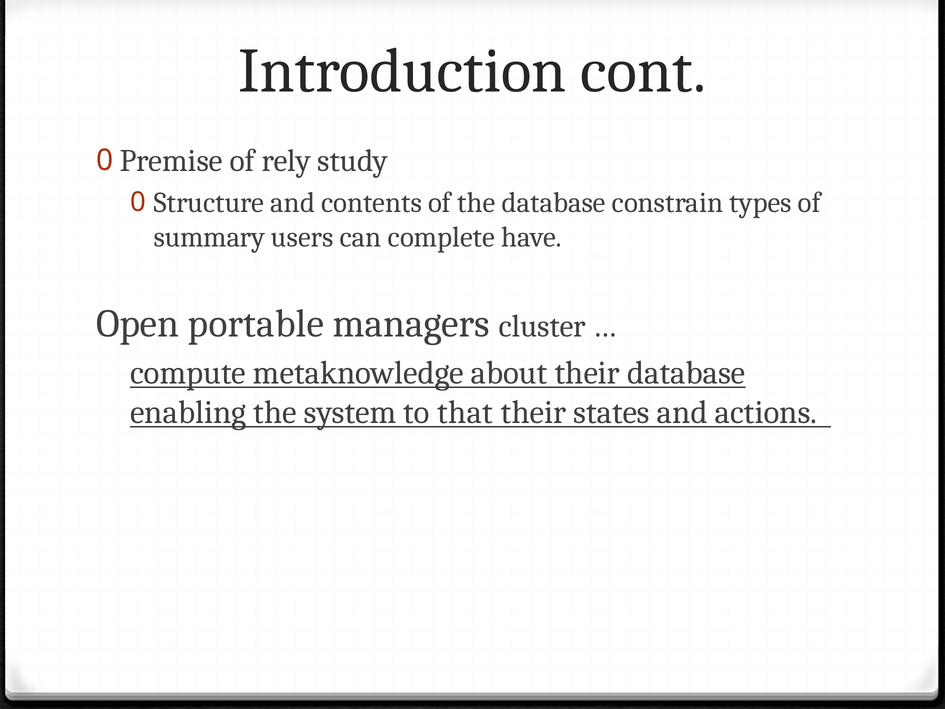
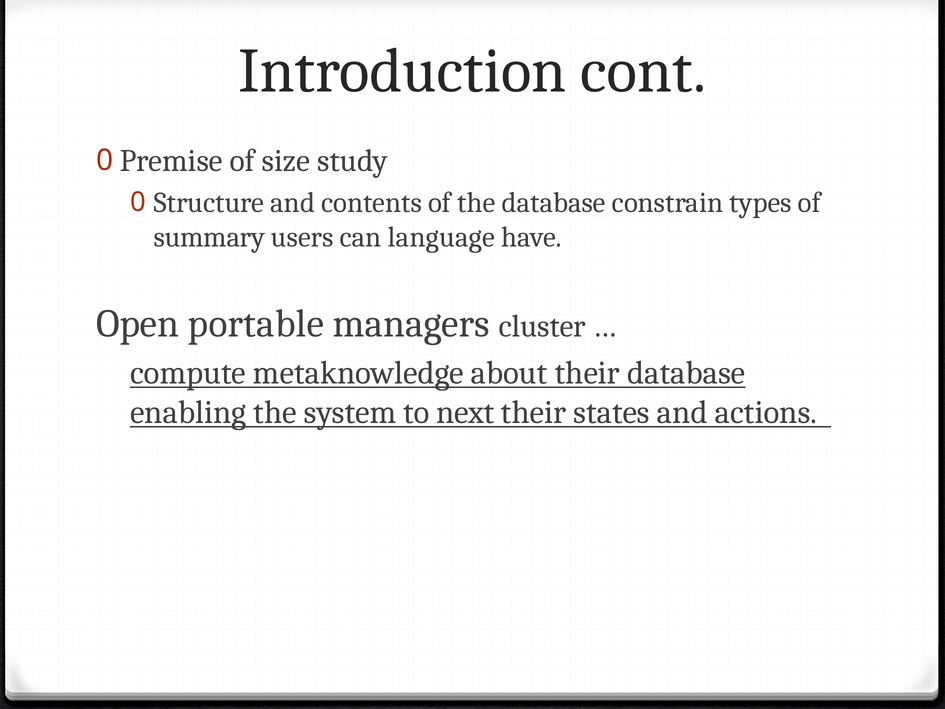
rely: rely -> size (286, 161)
complete: complete -> language (441, 237)
that: that -> next (465, 412)
